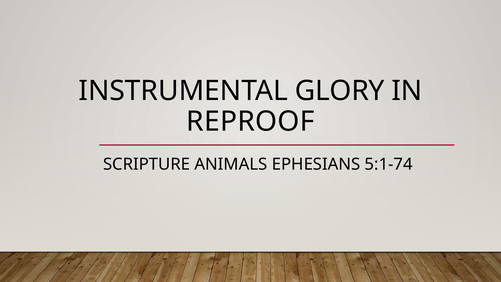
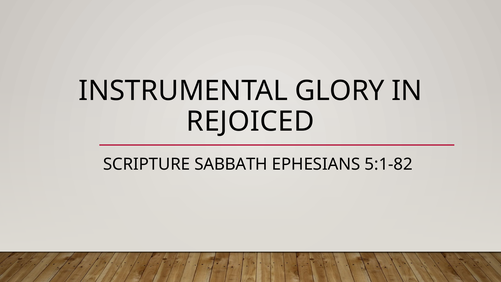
REPROOF: REPROOF -> REJOICED (250, 121)
ANIMALS: ANIMALS -> SABBATH (231, 164)
5:1-74: 5:1-74 -> 5:1-82 (389, 164)
